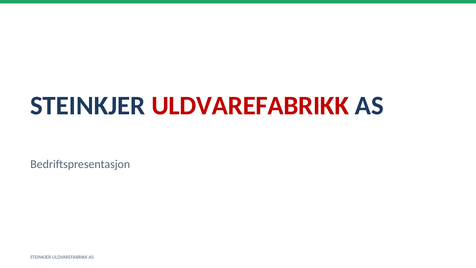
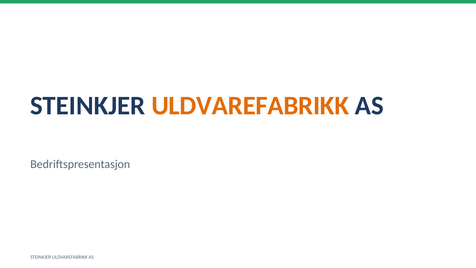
ULDVAREFABRIKK colour: red -> orange (250, 106)
